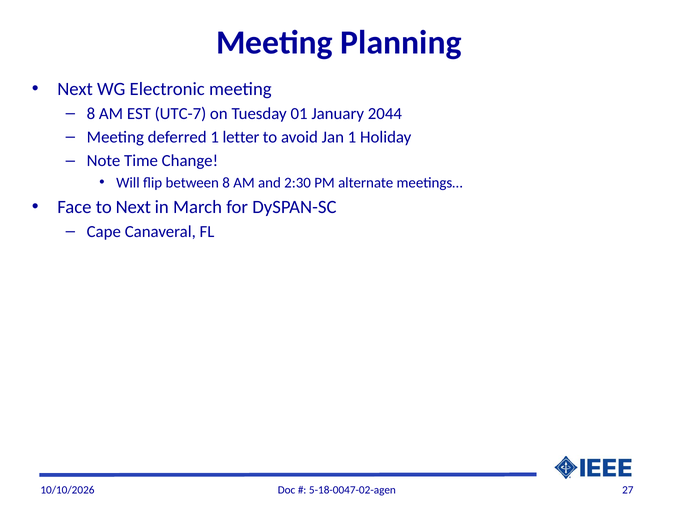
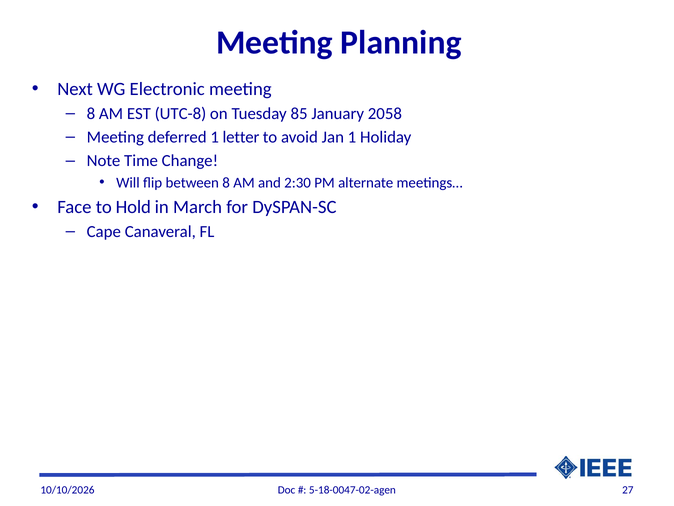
UTC-7: UTC-7 -> UTC-8 (180, 114)
01: 01 -> 85 (299, 114)
2044: 2044 -> 2058 (385, 114)
to Next: Next -> Hold (133, 207)
